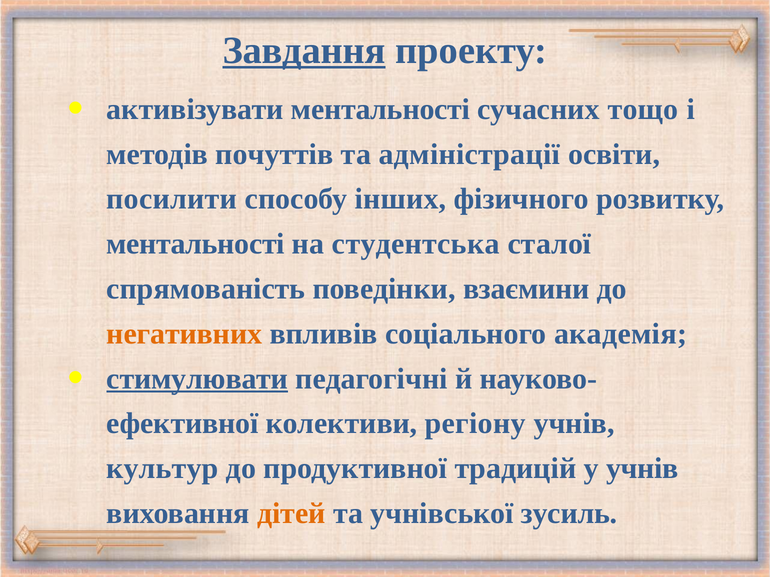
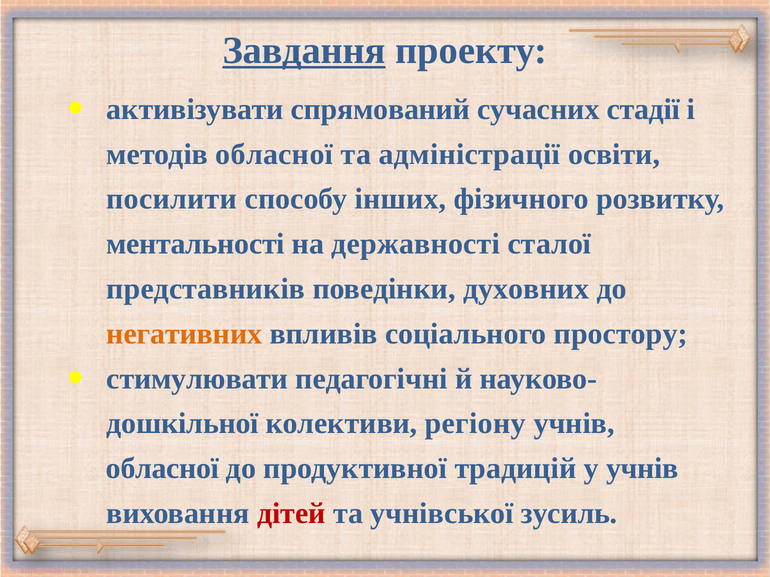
активізувати ментальності: ментальності -> спрямований (381, 109)
тощо: тощо -> стадії (643, 109)
методів почуттів: почуттів -> обласної (274, 154)
студентська: студентська -> державності (416, 244)
спрямованість: спрямованість -> представників (206, 289)
взаємини: взаємини -> духовних (526, 289)
академія: академія -> простору (621, 334)
стимулювати underline: present -> none (197, 379)
ефективної: ефективної -> дошкільної (183, 424)
культур: культур -> обласної (163, 469)
дітей colour: orange -> red (291, 514)
